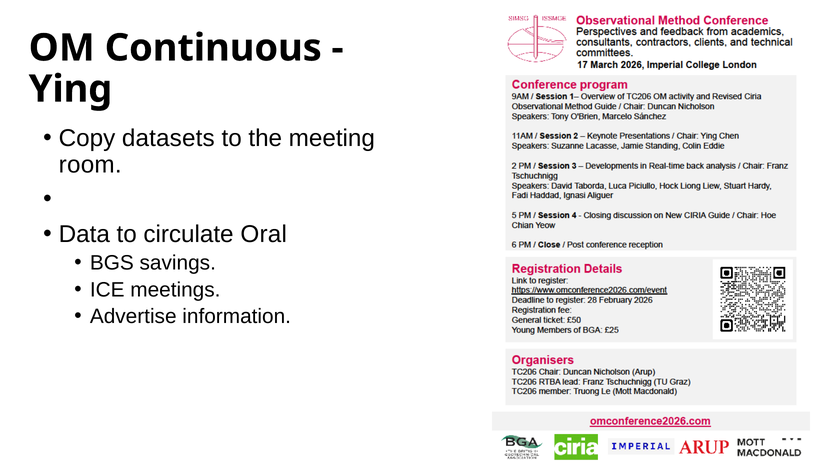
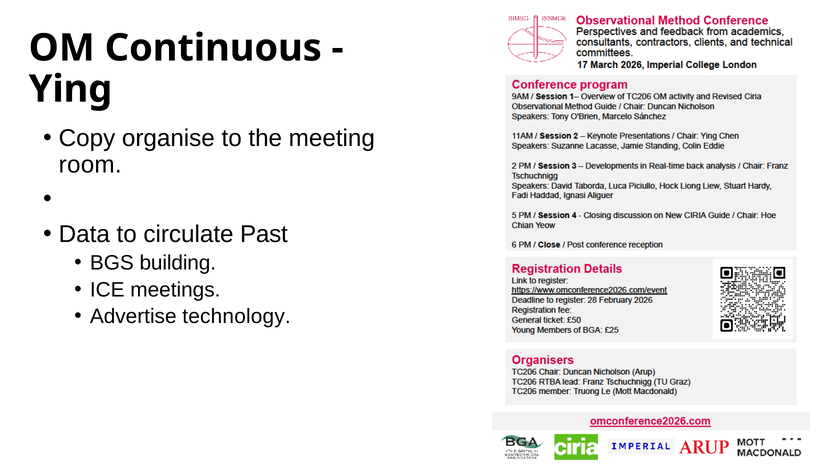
datasets: datasets -> organise (168, 138)
Oral: Oral -> Past (264, 234)
savings: savings -> building (178, 263)
information: information -> technology (237, 316)
